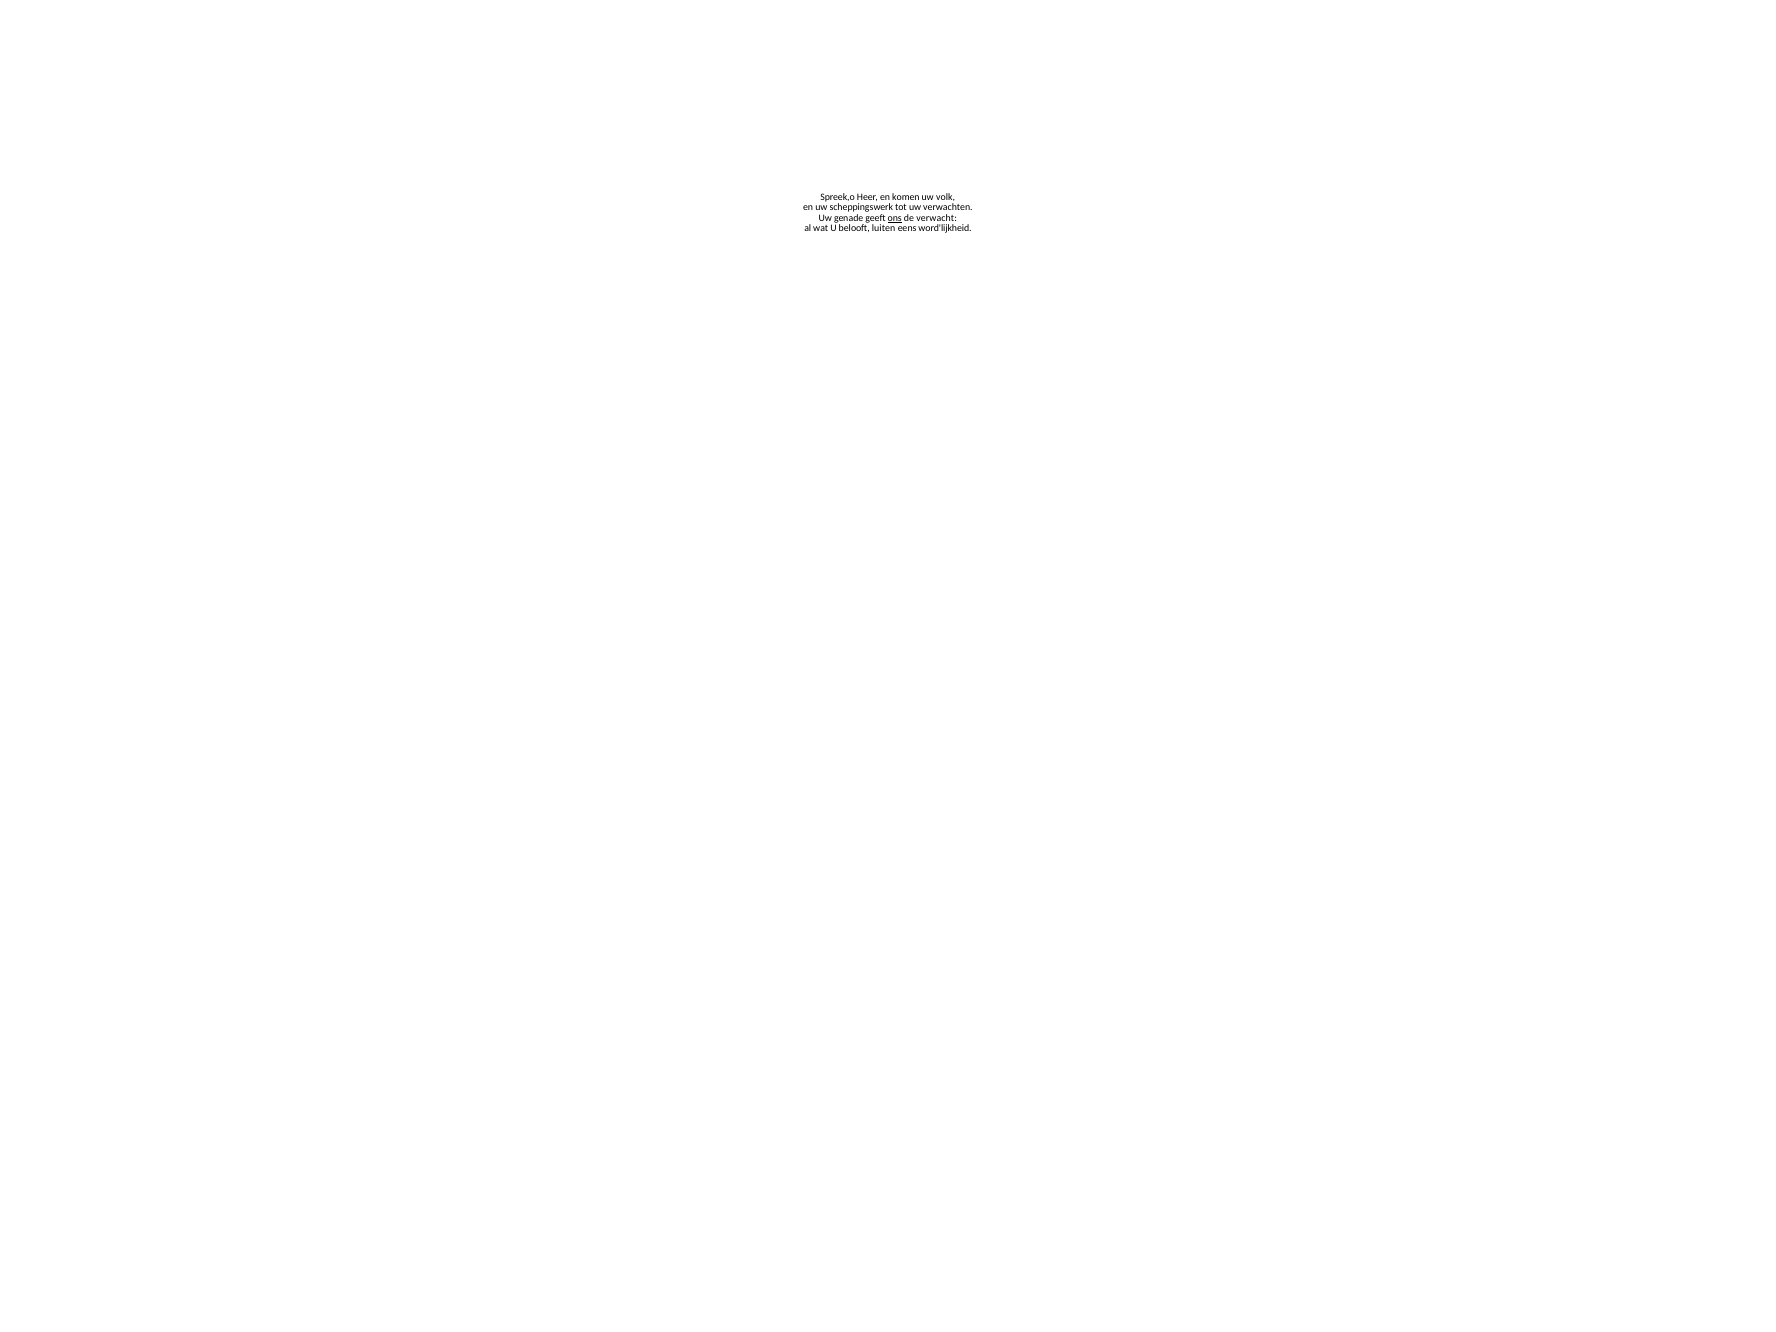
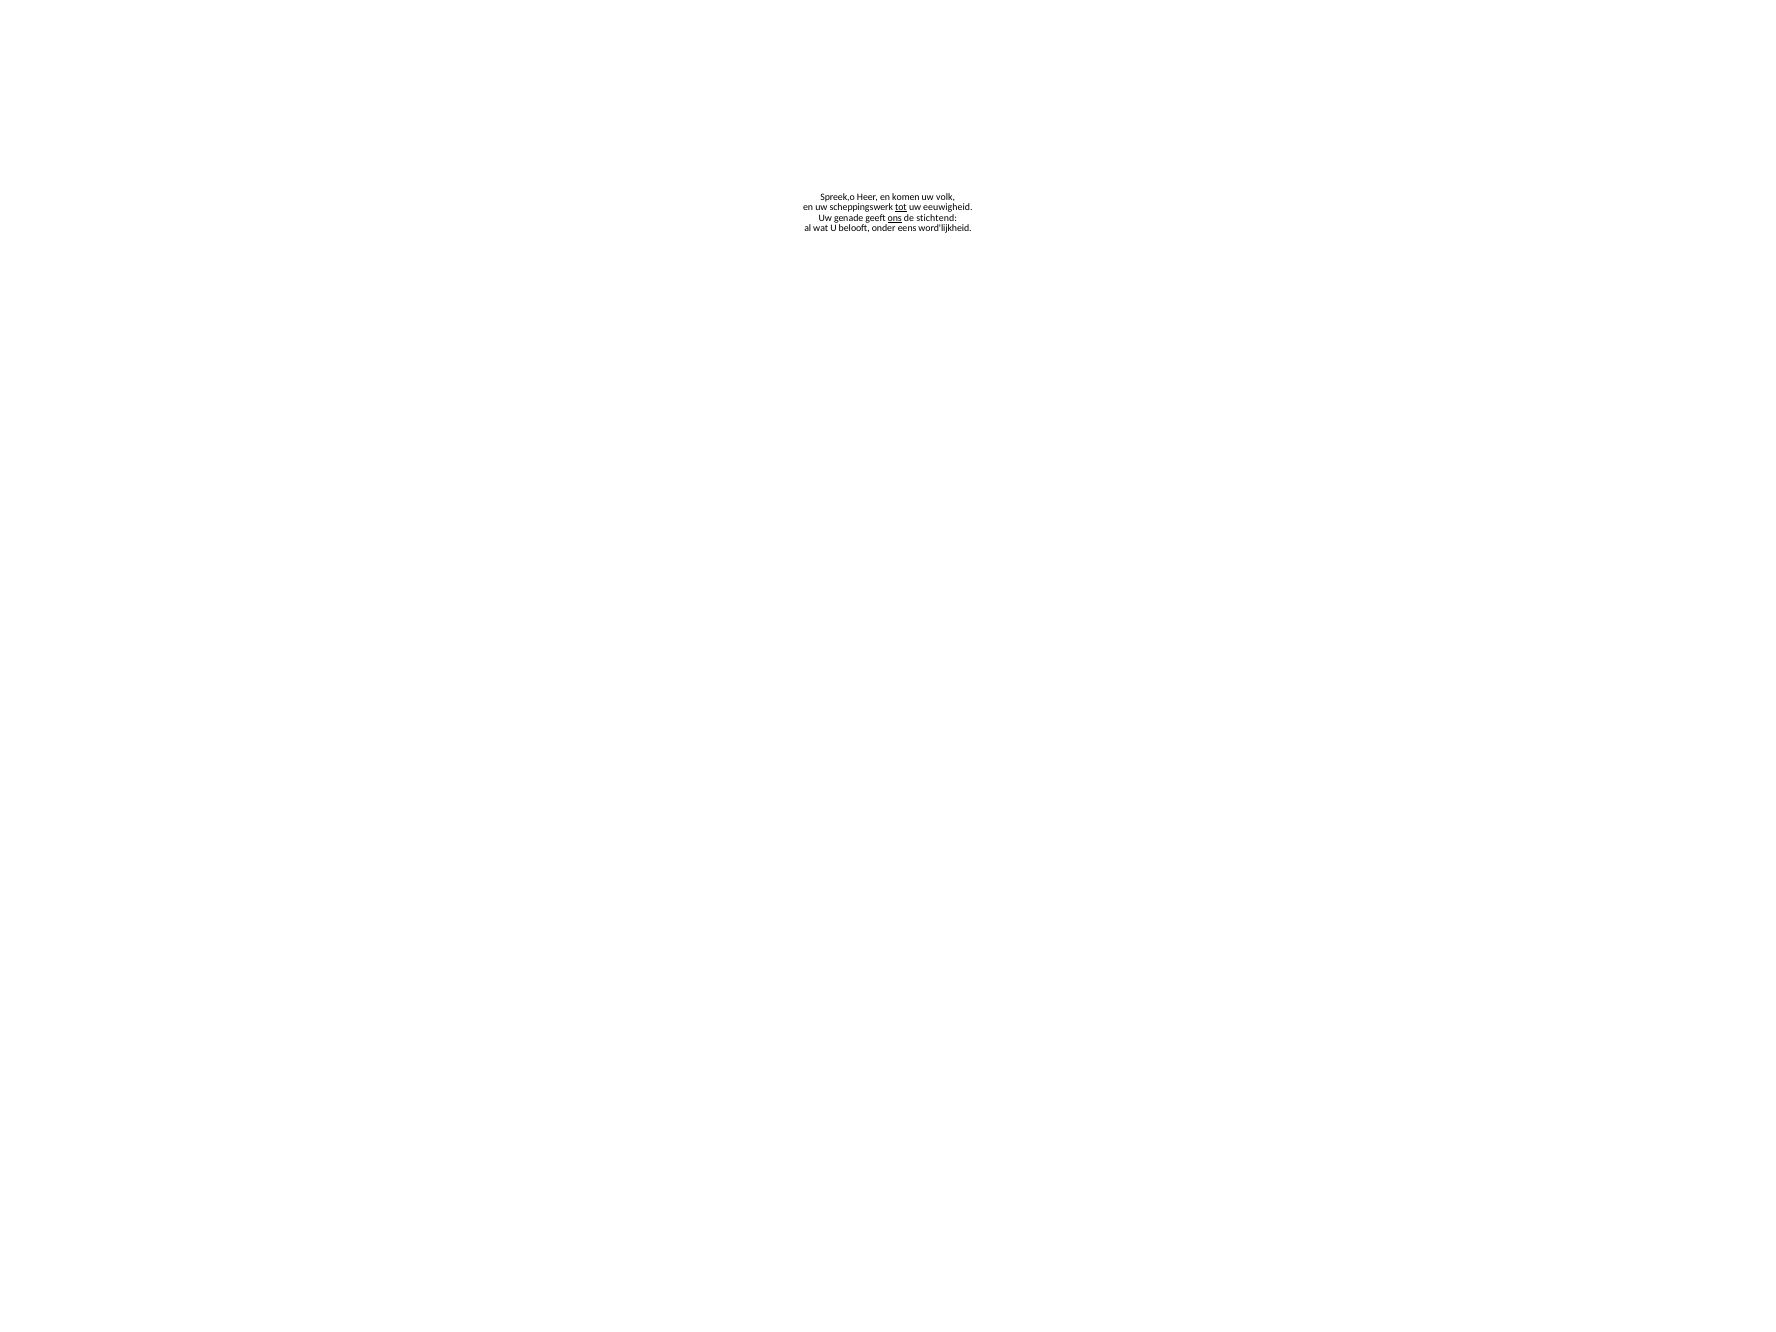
tot underline: none -> present (901, 207)
verwachten: verwachten -> eeuwigheid (948, 207)
verwacht: verwacht -> stichtend (937, 218)
luiten: luiten -> onder (884, 229)
